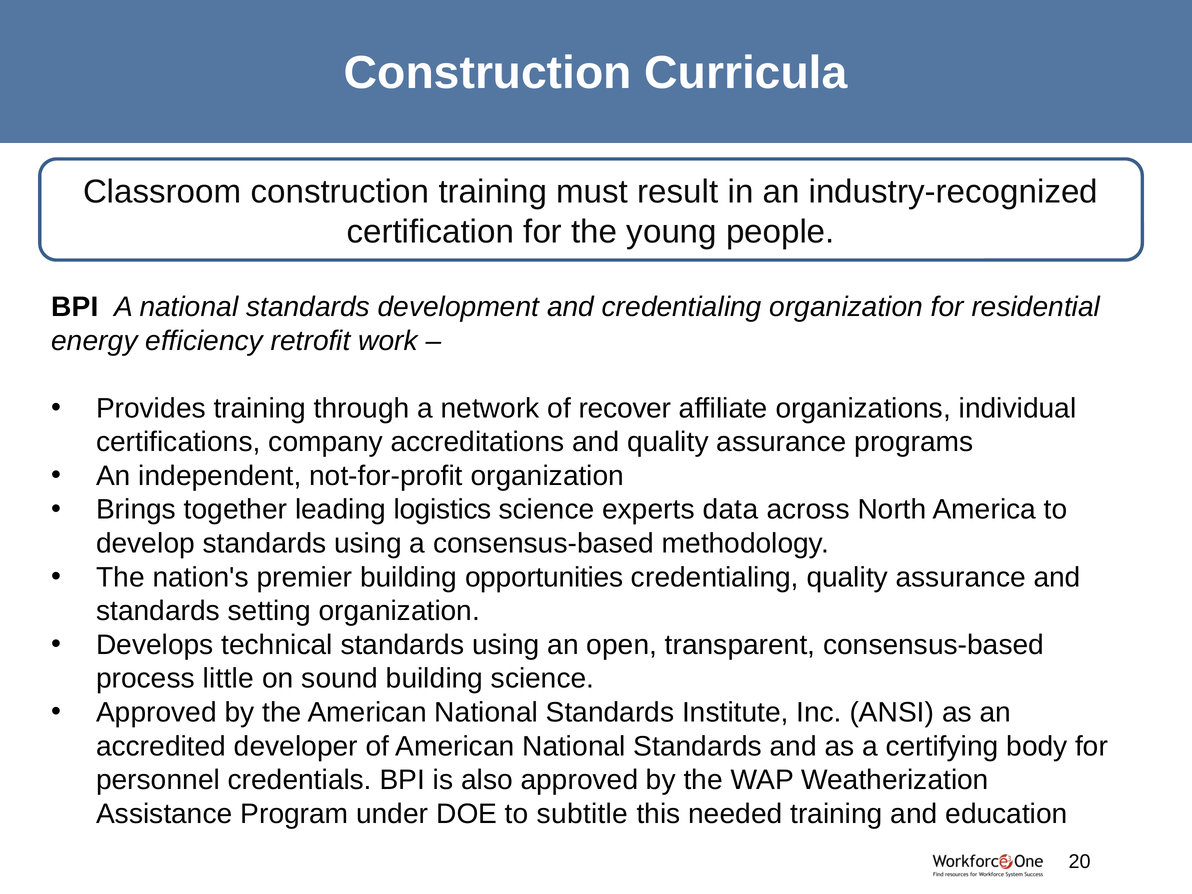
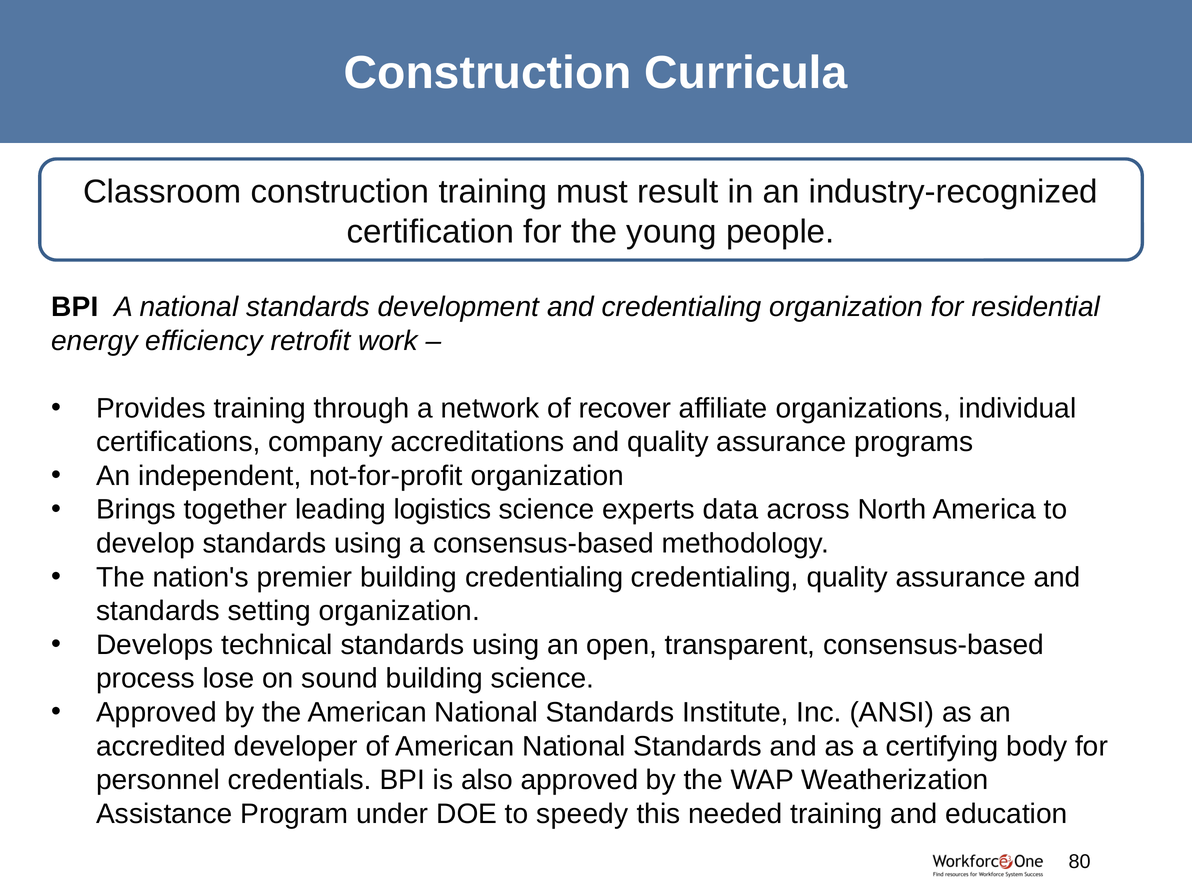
building opportunities: opportunities -> credentialing (544, 577)
little: little -> lose (228, 679)
subtitle: subtitle -> speedy (582, 814)
20: 20 -> 80 (1080, 862)
